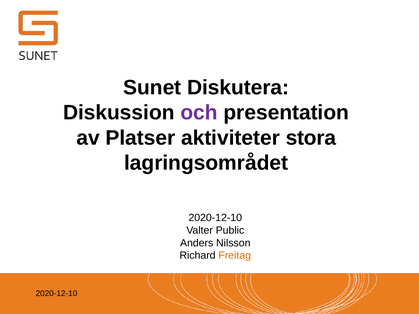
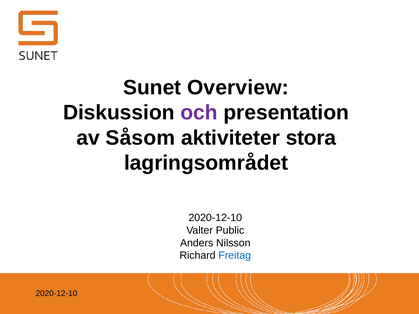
Diskutera: Diskutera -> Overview (238, 88)
Platser: Platser -> Såsom (140, 138)
Freitag colour: orange -> blue (235, 256)
